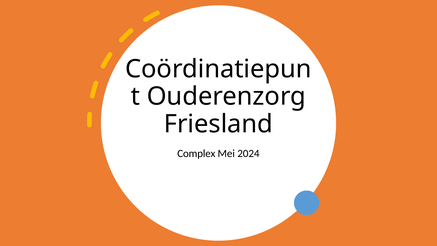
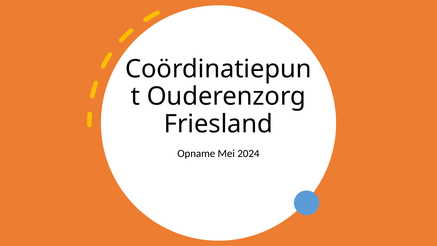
Complex: Complex -> Opname (196, 154)
